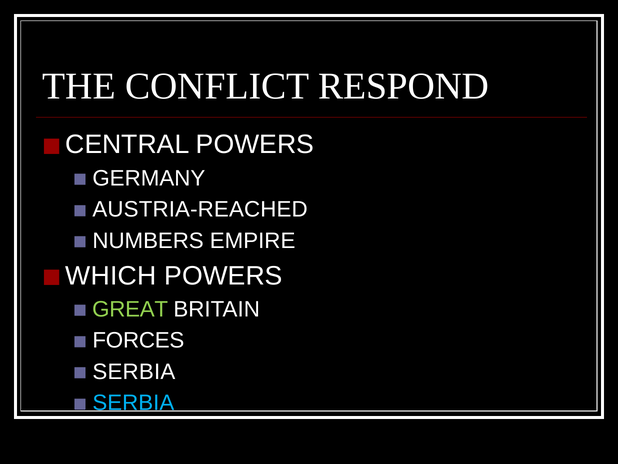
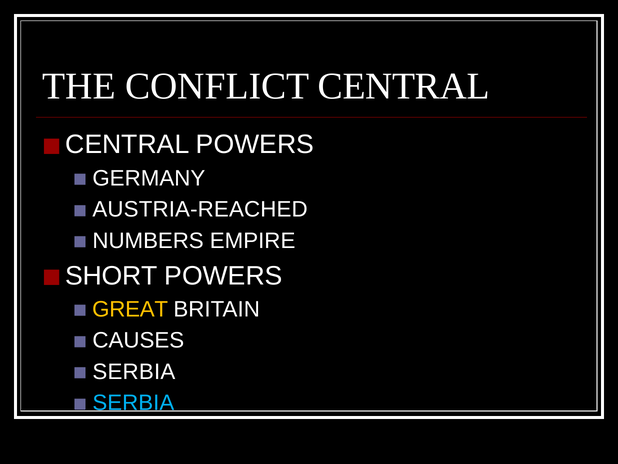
CONFLICT RESPOND: RESPOND -> CENTRAL (404, 86)
WHICH: WHICH -> SHORT (111, 275)
GREAT colour: light green -> yellow (130, 309)
FORCES: FORCES -> CAUSES (138, 340)
